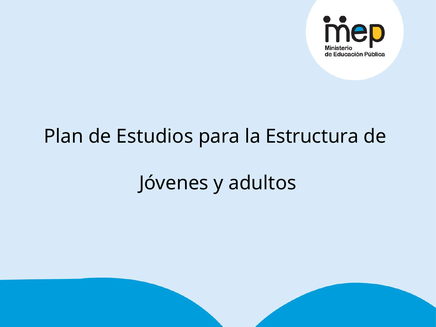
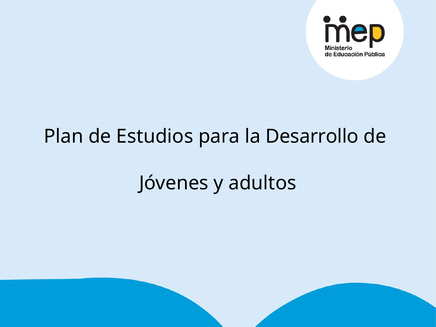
Estructura: Estructura -> Desarrollo (312, 137)
